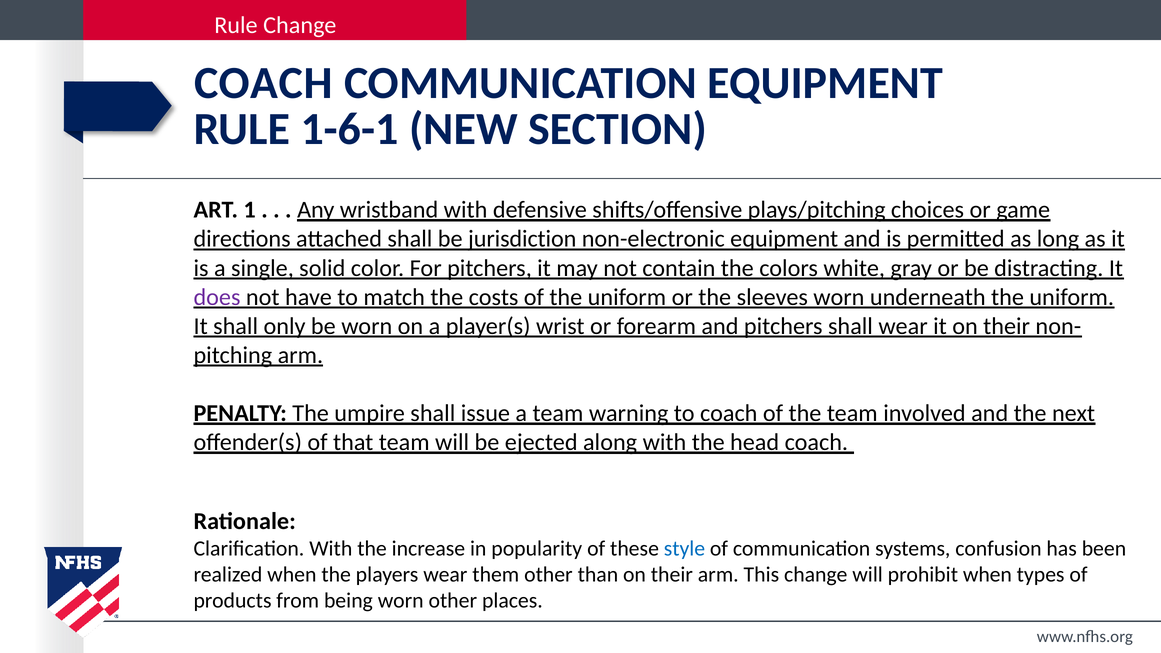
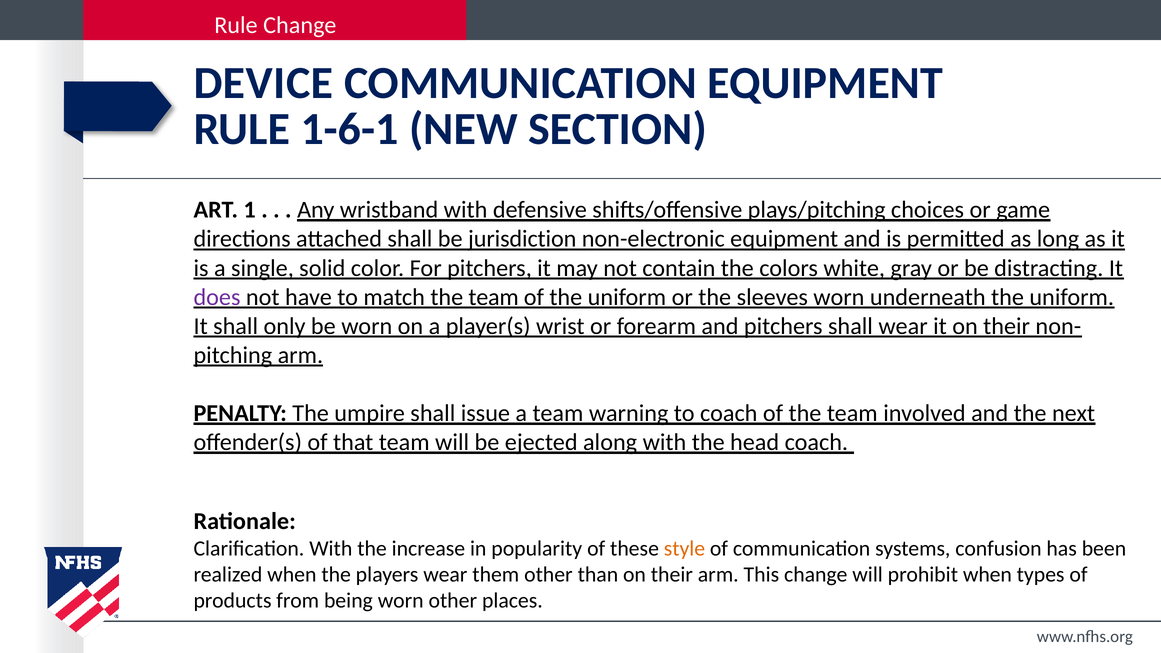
COACH: COACH -> DEVICE (263, 83)
match the costs: costs -> team (494, 297)
style colour: blue -> orange (684, 549)
